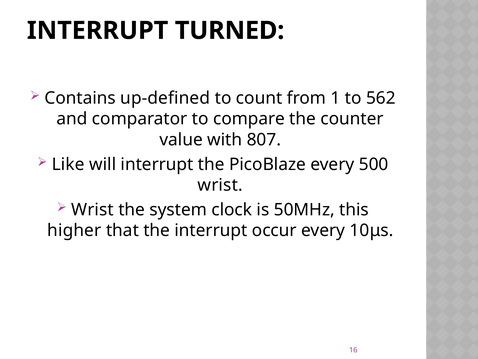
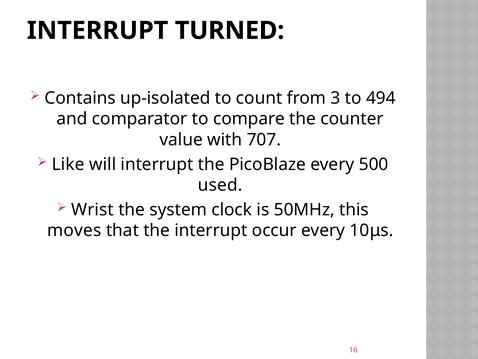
up-defined: up-defined -> up-isolated (165, 98)
1: 1 -> 3 (335, 98)
562: 562 -> 494 (381, 98)
807: 807 -> 707 (264, 139)
wrist: wrist -> used (220, 185)
higher: higher -> moves (74, 230)
